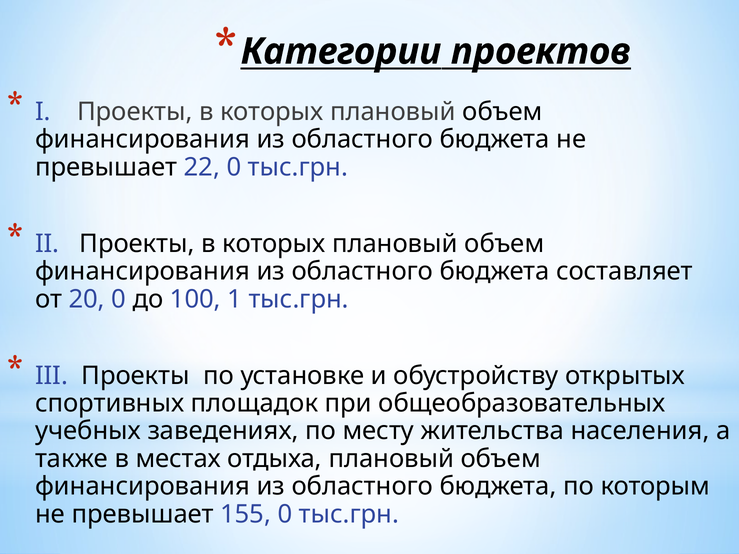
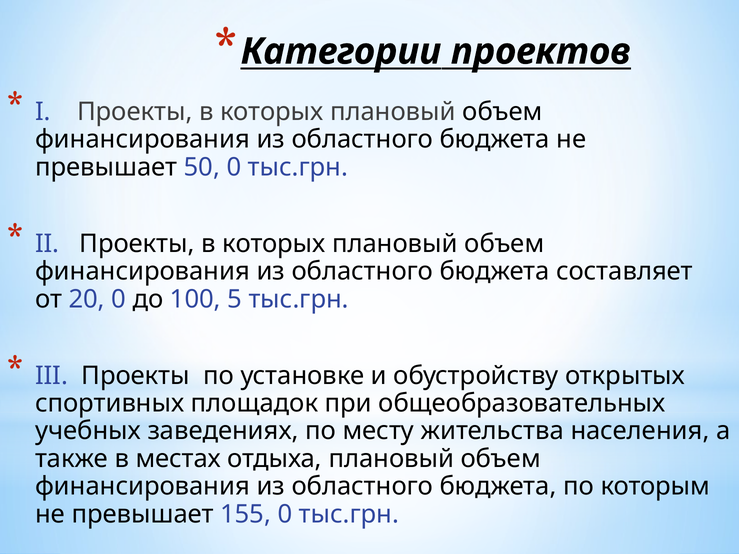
22: 22 -> 50 (202, 167)
1: 1 -> 5 (235, 299)
